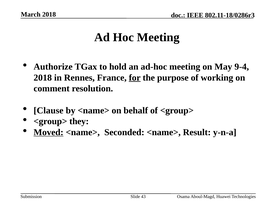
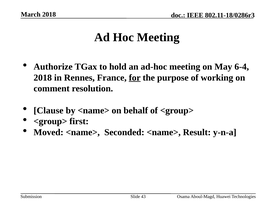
9-4: 9-4 -> 6-4 (242, 67)
they: they -> first (79, 122)
Moved underline: present -> none (49, 133)
